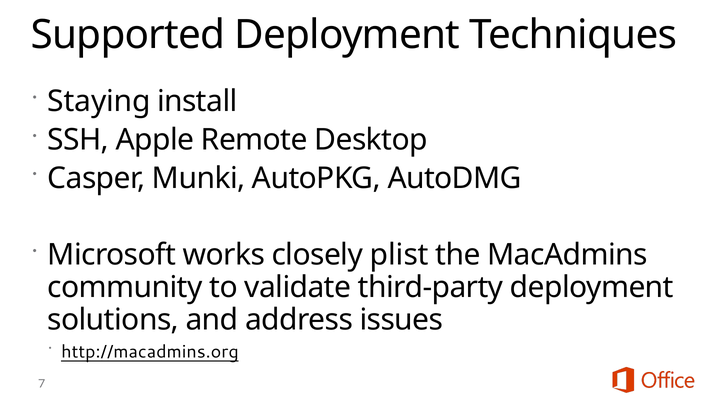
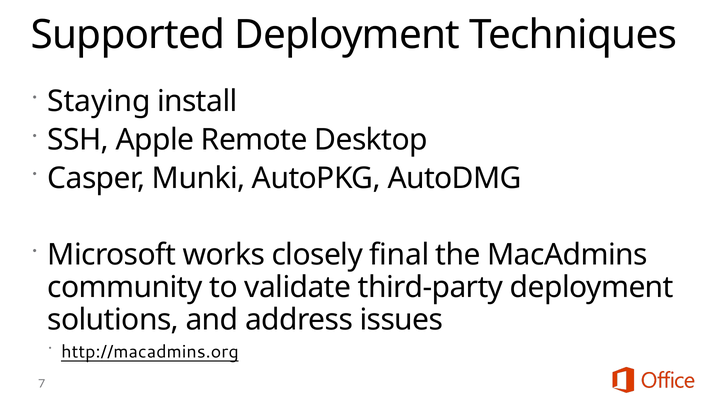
plist: plist -> final (399, 255)
